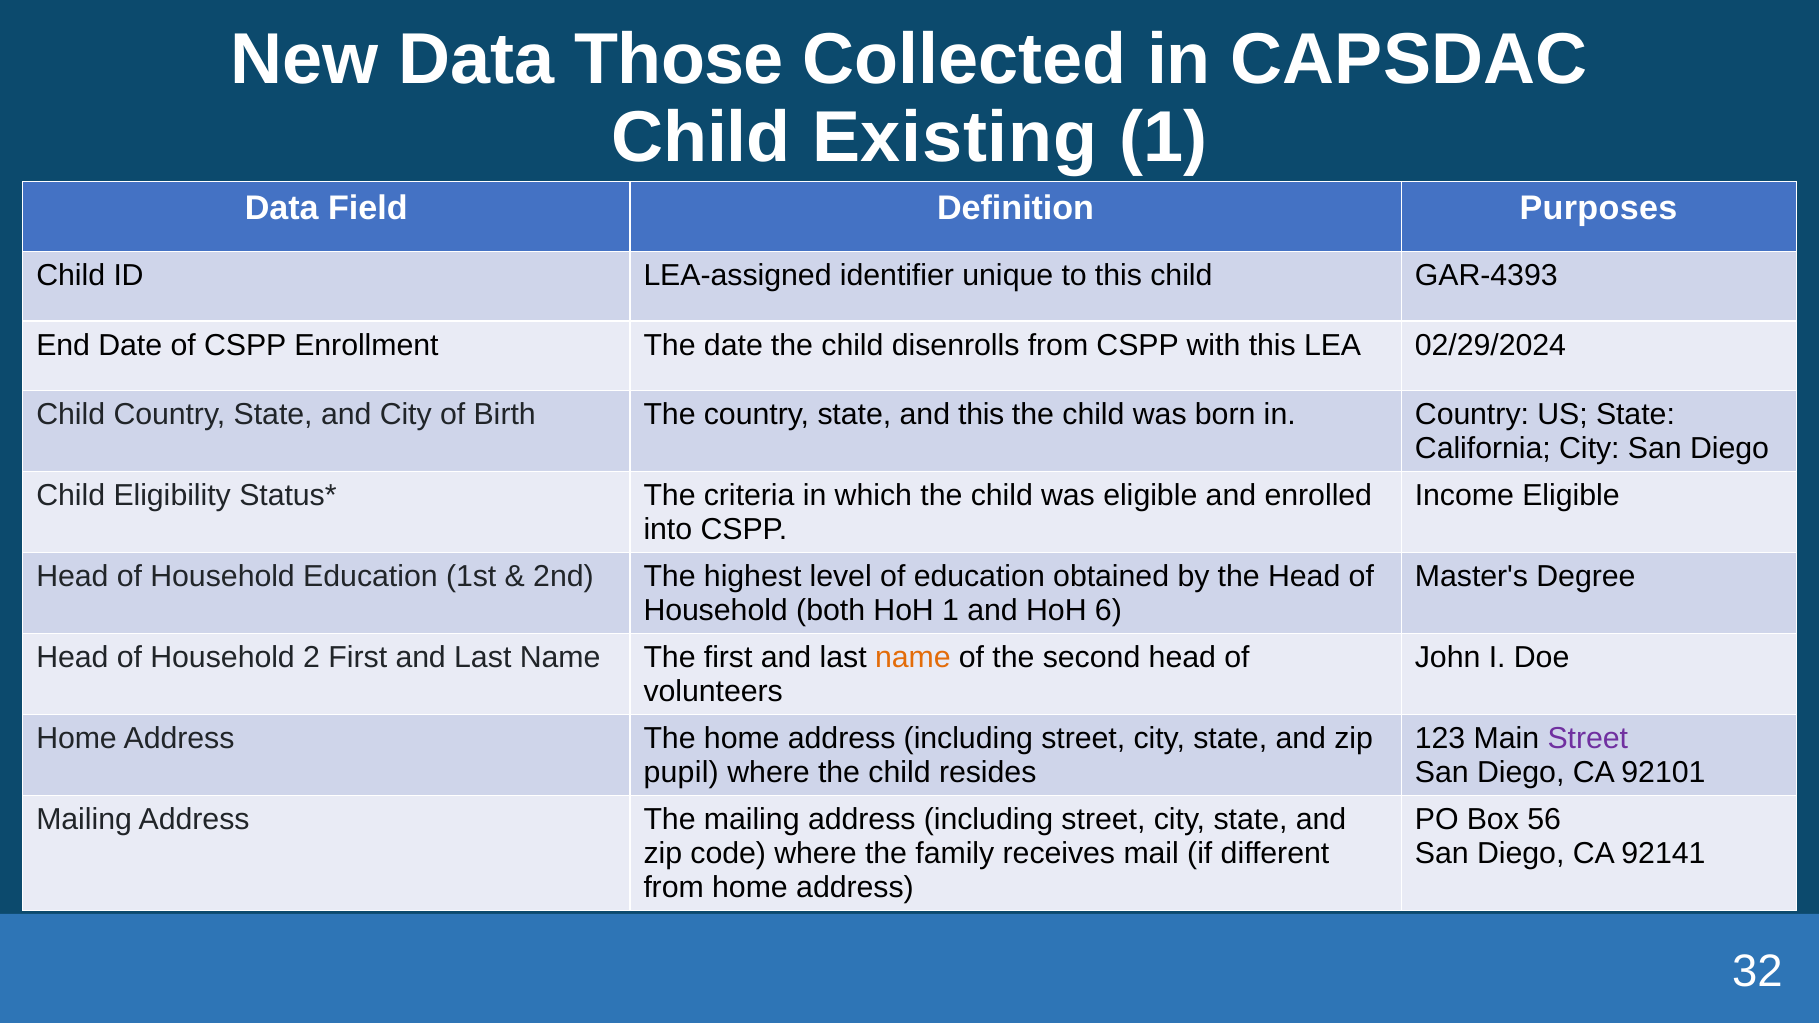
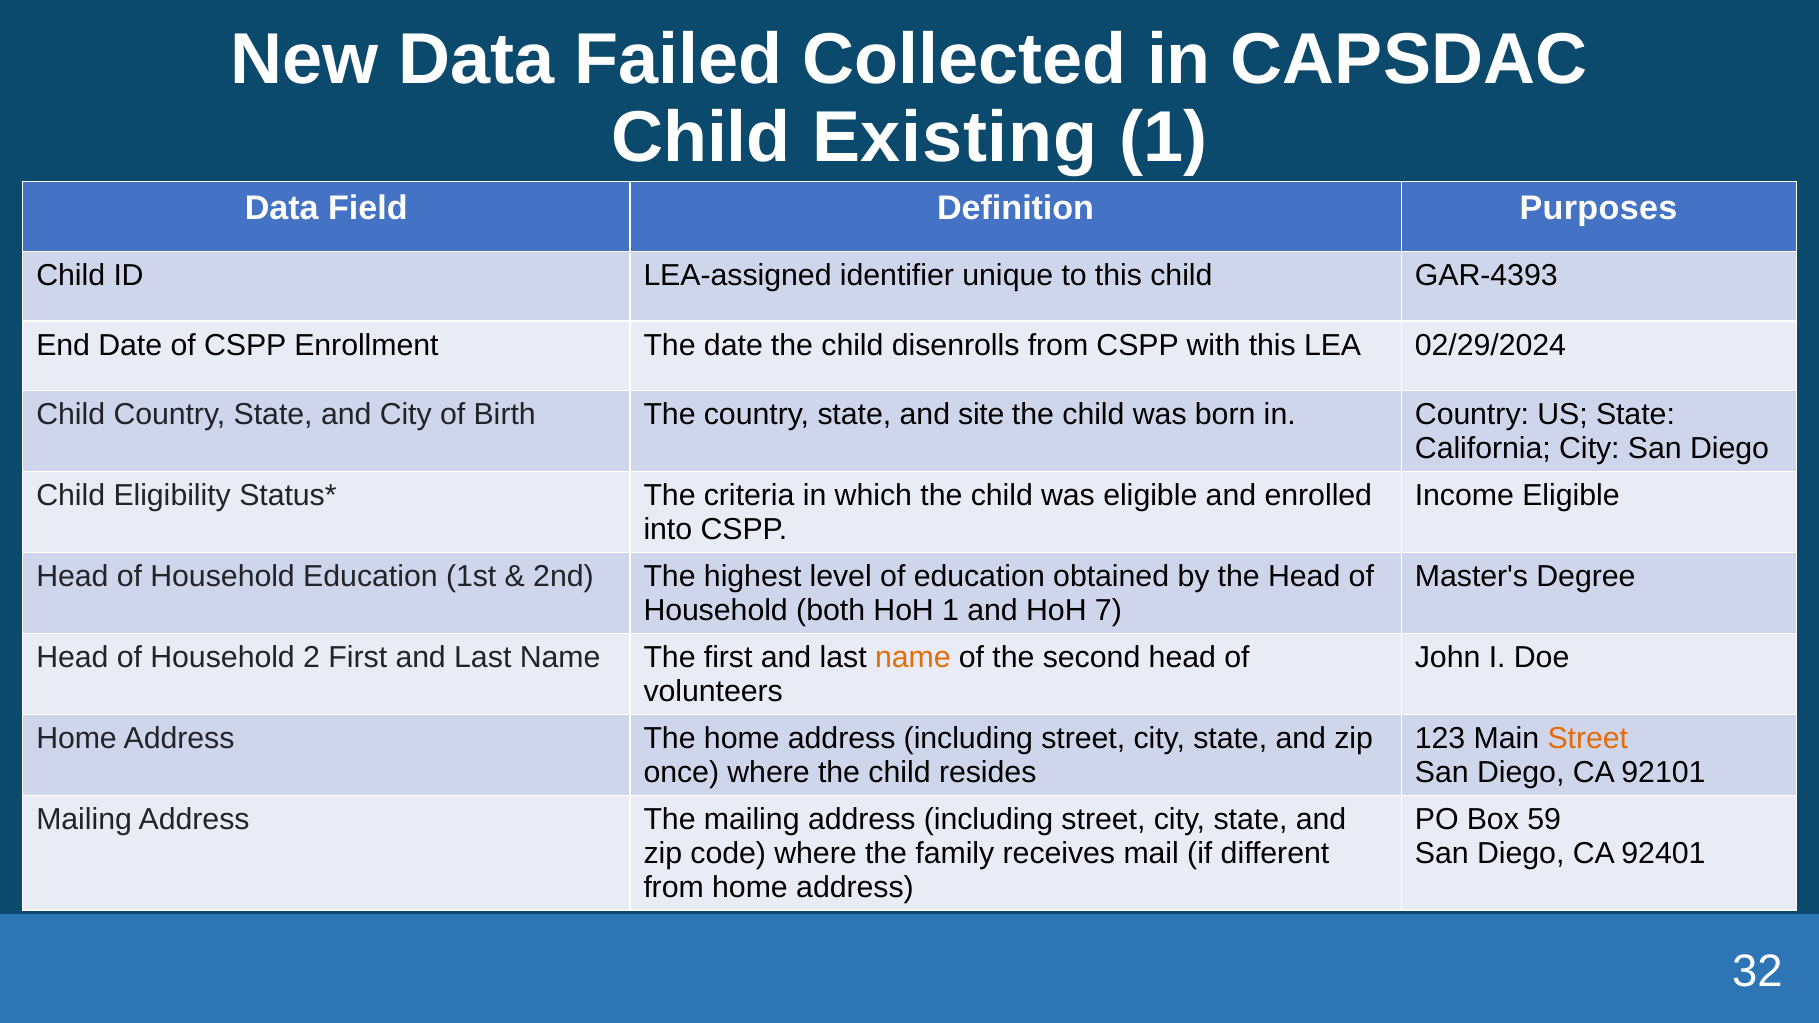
Those: Those -> Failed (679, 60)
and this: this -> site (981, 415)
6: 6 -> 7 (1108, 611)
Street colour: purple -> orange (1588, 739)
pupil: pupil -> once (681, 773)
56: 56 -> 59 (1544, 820)
92141: 92141 -> 92401 (1663, 854)
